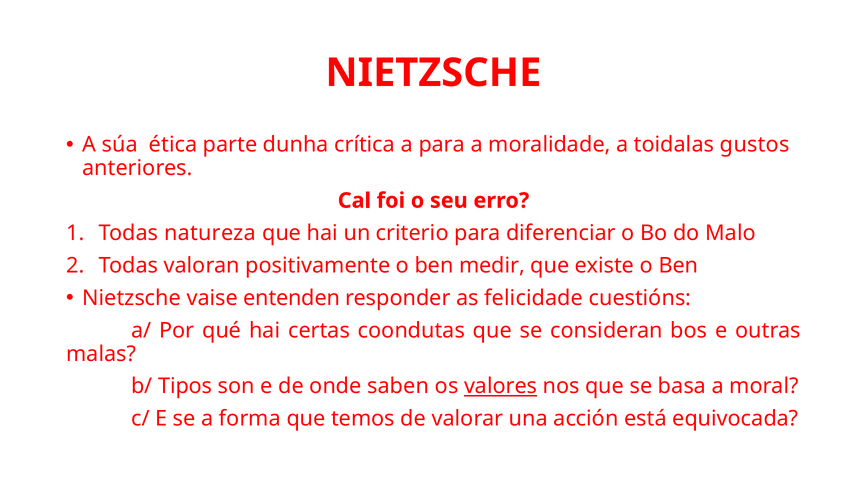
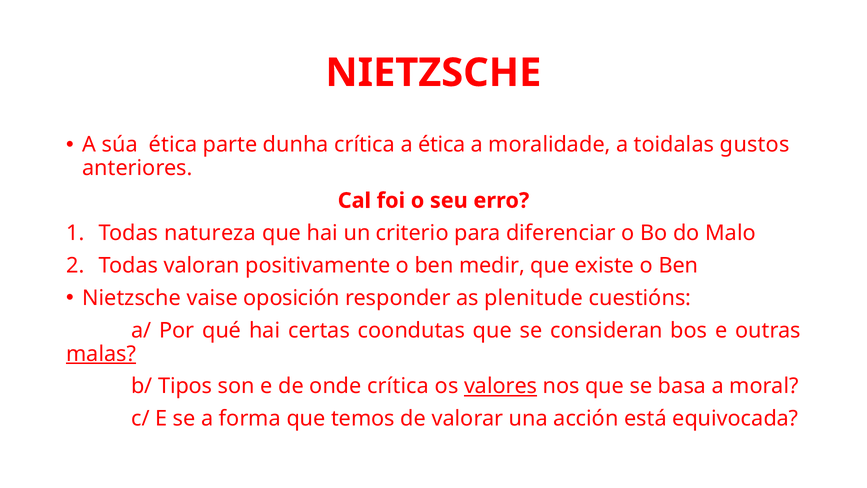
a para: para -> ética (442, 145)
entenden: entenden -> oposición (292, 298)
felicidade: felicidade -> plenitude (534, 298)
malas underline: none -> present (101, 354)
onde saben: saben -> crítica (398, 386)
